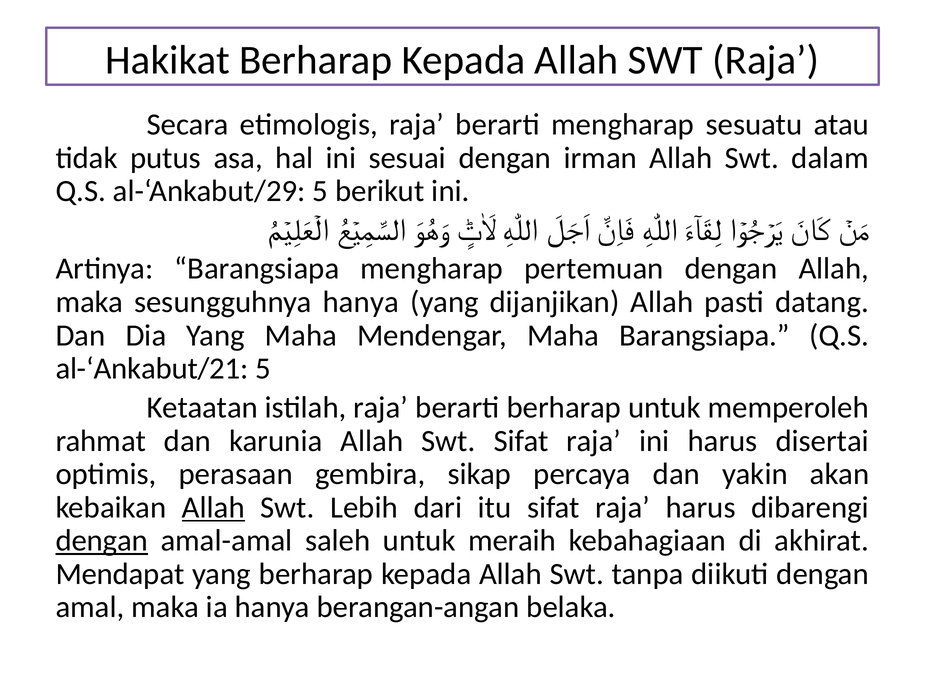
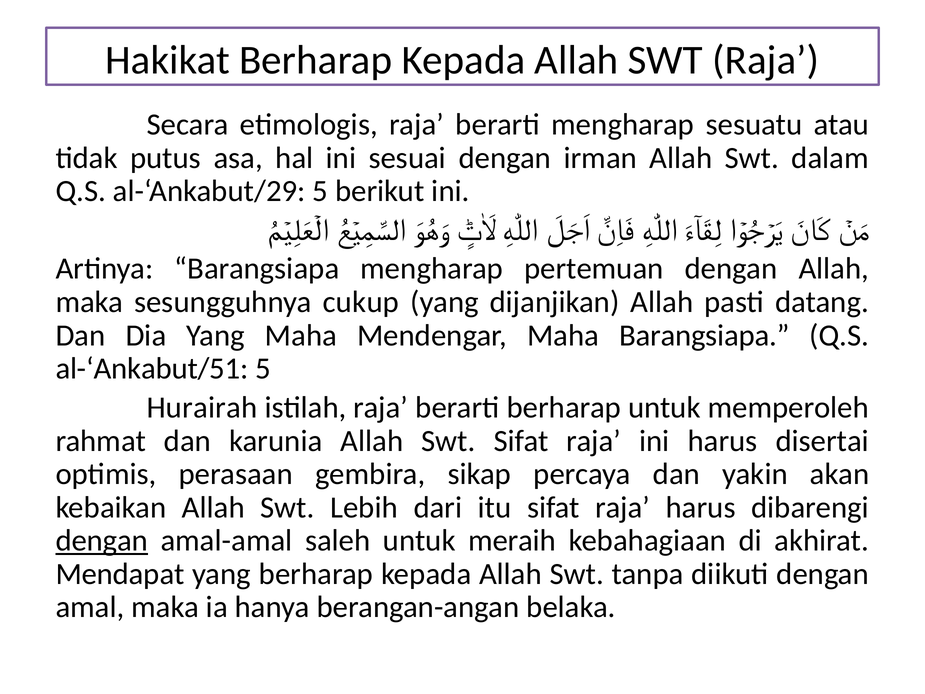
sesungguhnya hanya: hanya -> cukup (361, 302)
al-‘Ankabut/21: al-‘Ankabut/21 -> al-‘Ankabut/51 (152, 369)
Ketaatan: Ketaatan -> Hurairah (202, 407)
Allah underline: present -> none (213, 507)
